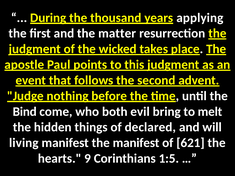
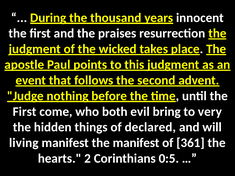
applying: applying -> innocent (200, 18)
matter: matter -> praises (117, 33)
Bind: Bind -> First (25, 112)
melt: melt -> very (210, 112)
621: 621 -> 361 (190, 143)
9: 9 -> 2 (88, 159)
1:5: 1:5 -> 0:5 (169, 159)
